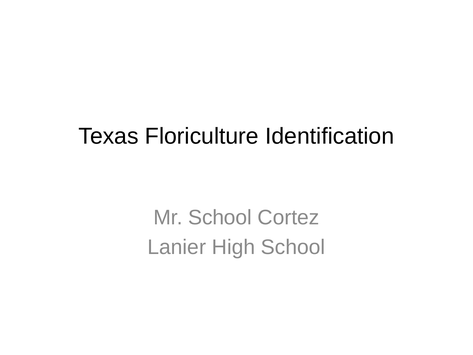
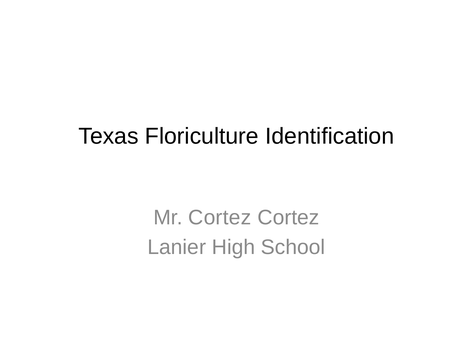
Mr School: School -> Cortez (220, 217)
